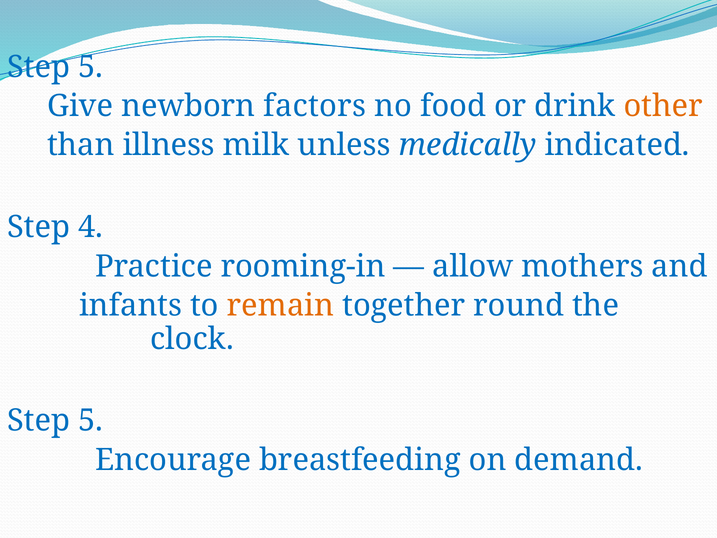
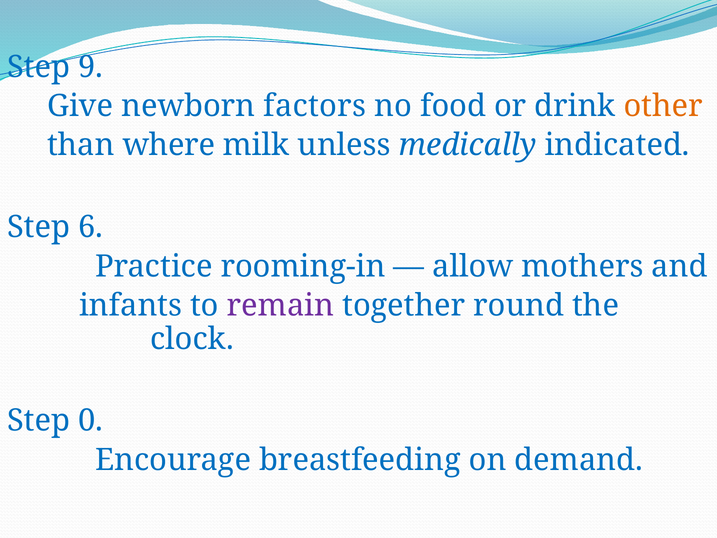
5: 5 -> 9 (91, 67)
illness: illness -> where (169, 145)
4: 4 -> 6 (91, 227)
remain colour: orange -> purple (280, 305)
5: 5 -> 0 (91, 421)
